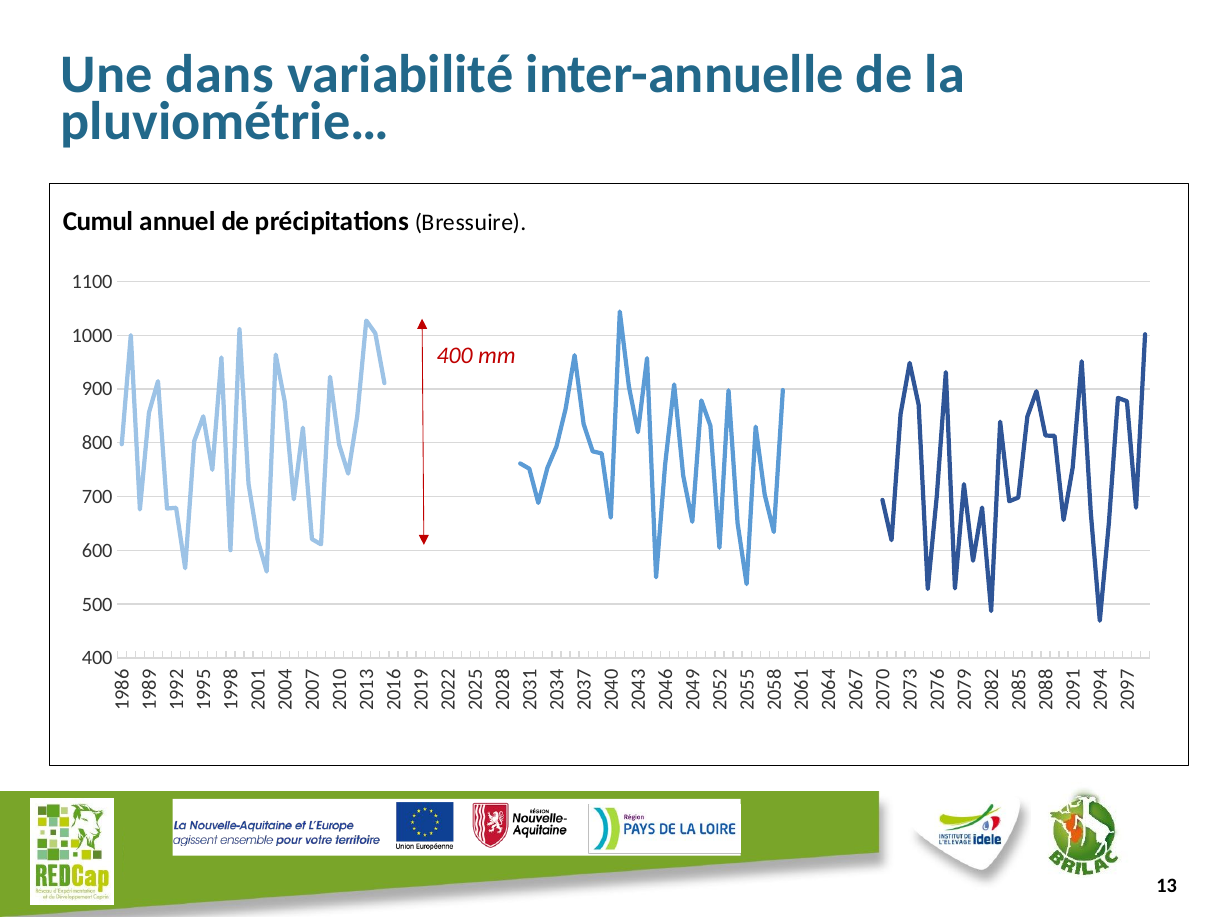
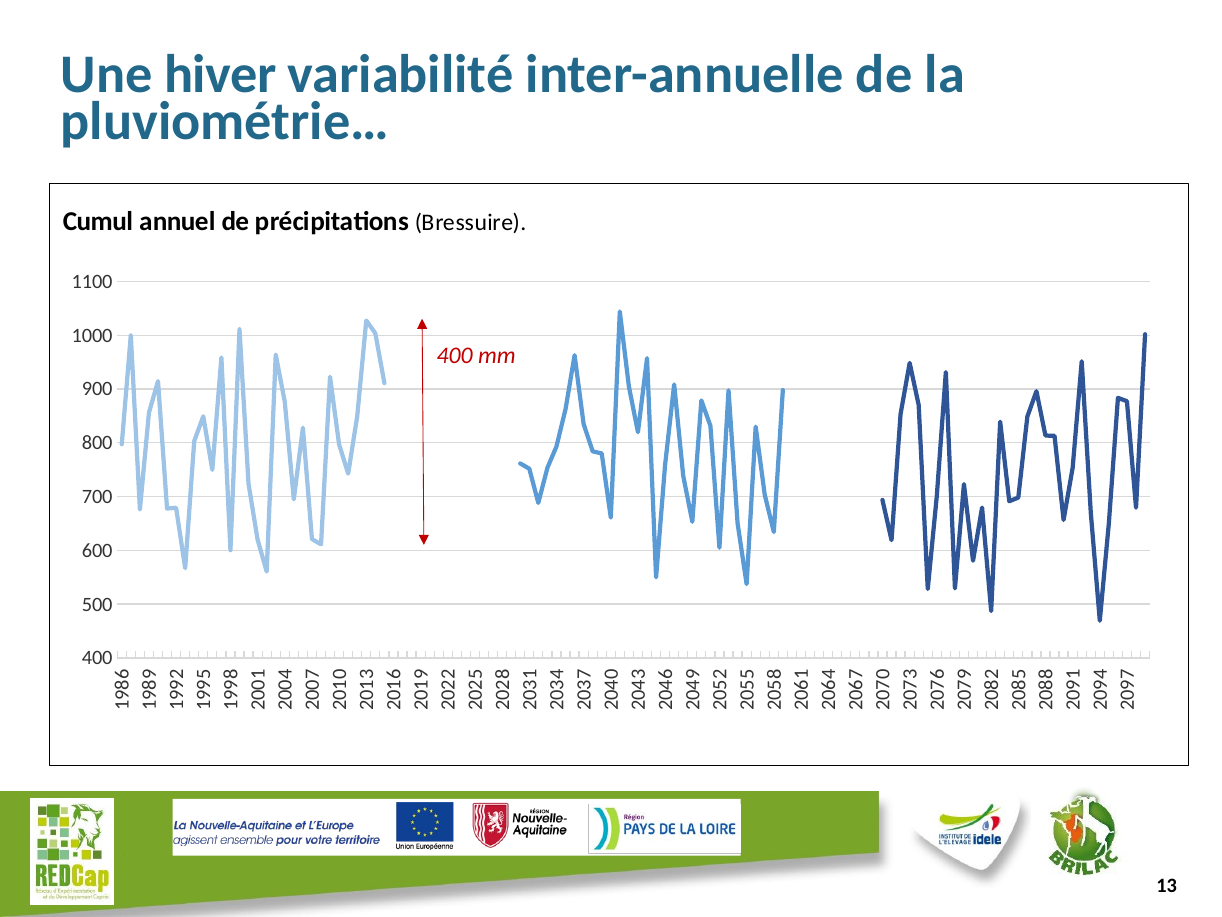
dans: dans -> hiver (220, 74)
